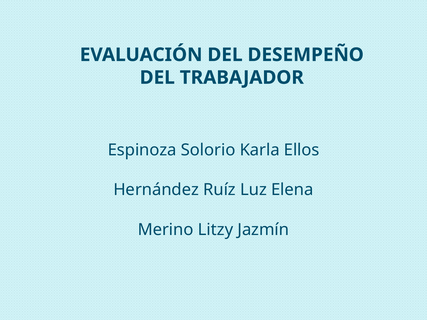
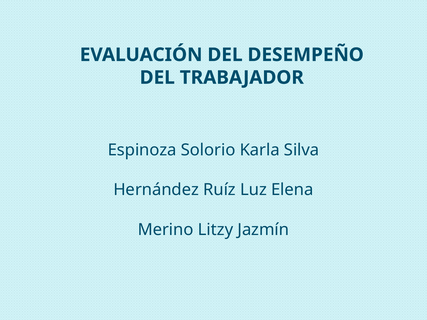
Ellos: Ellos -> Silva (302, 150)
